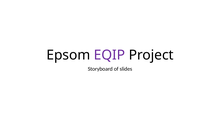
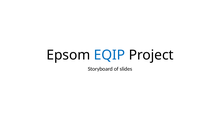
EQIP colour: purple -> blue (109, 55)
